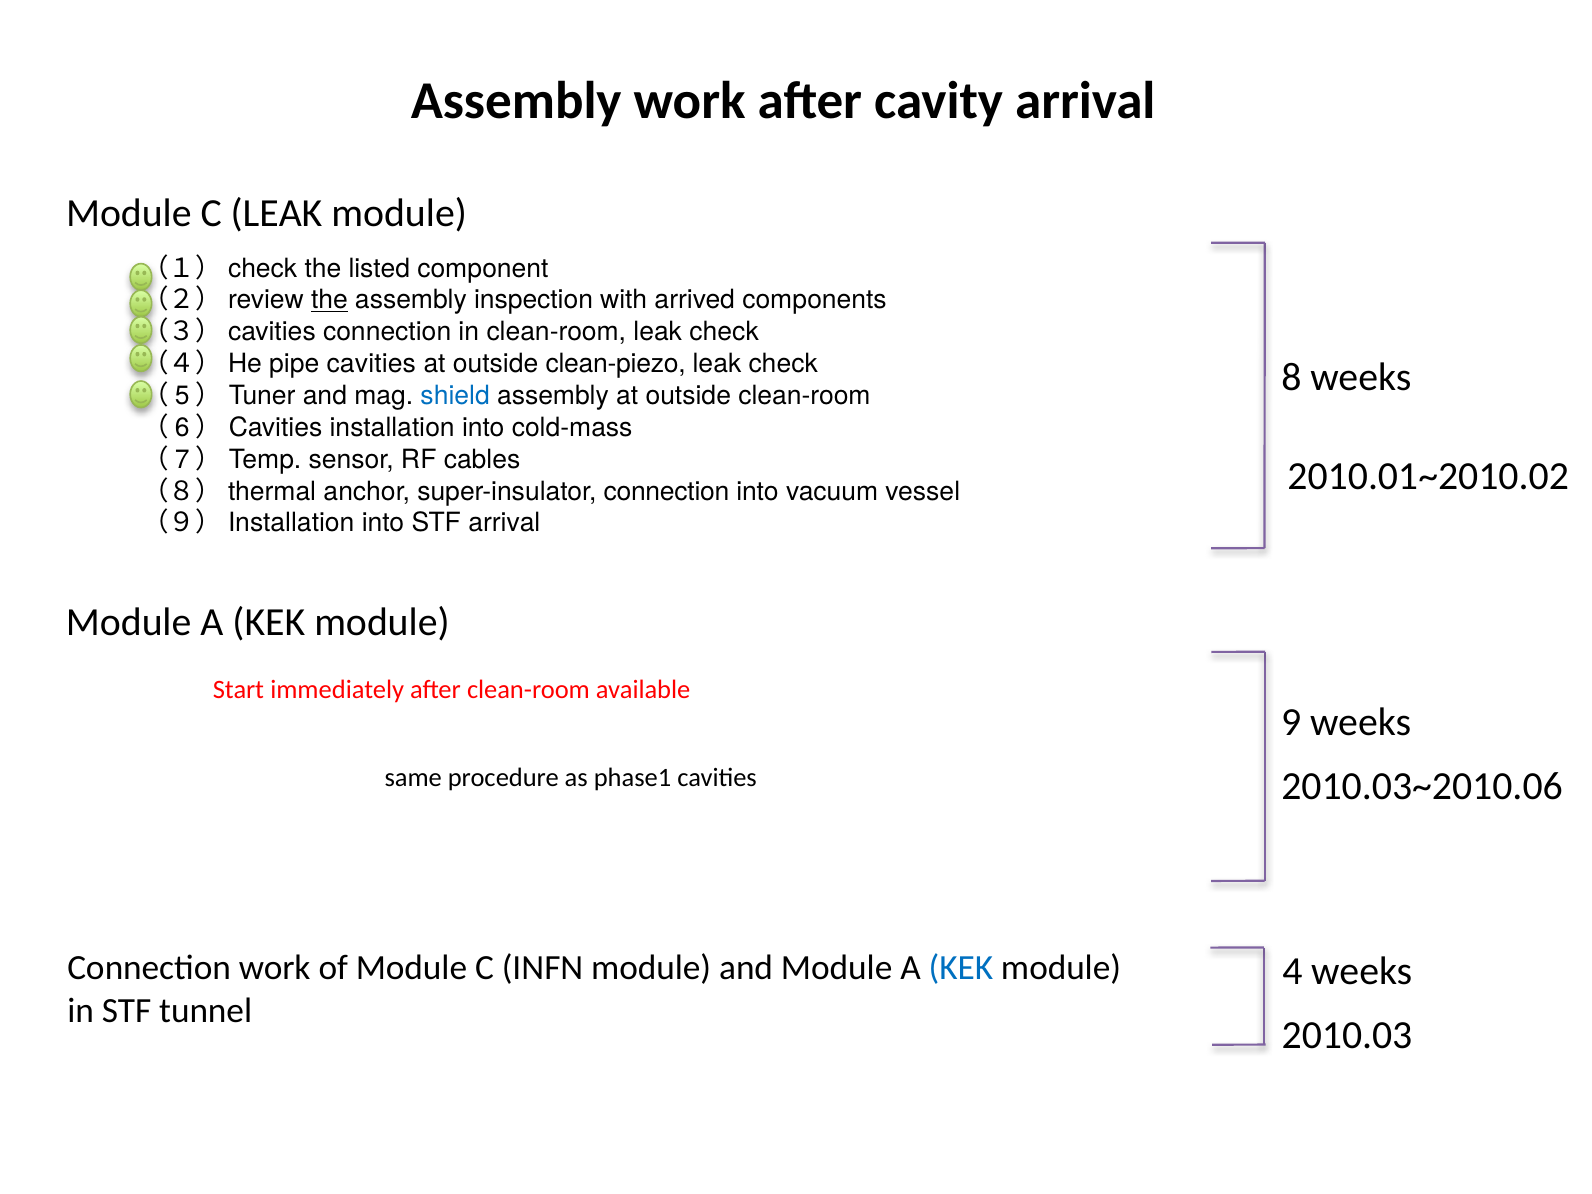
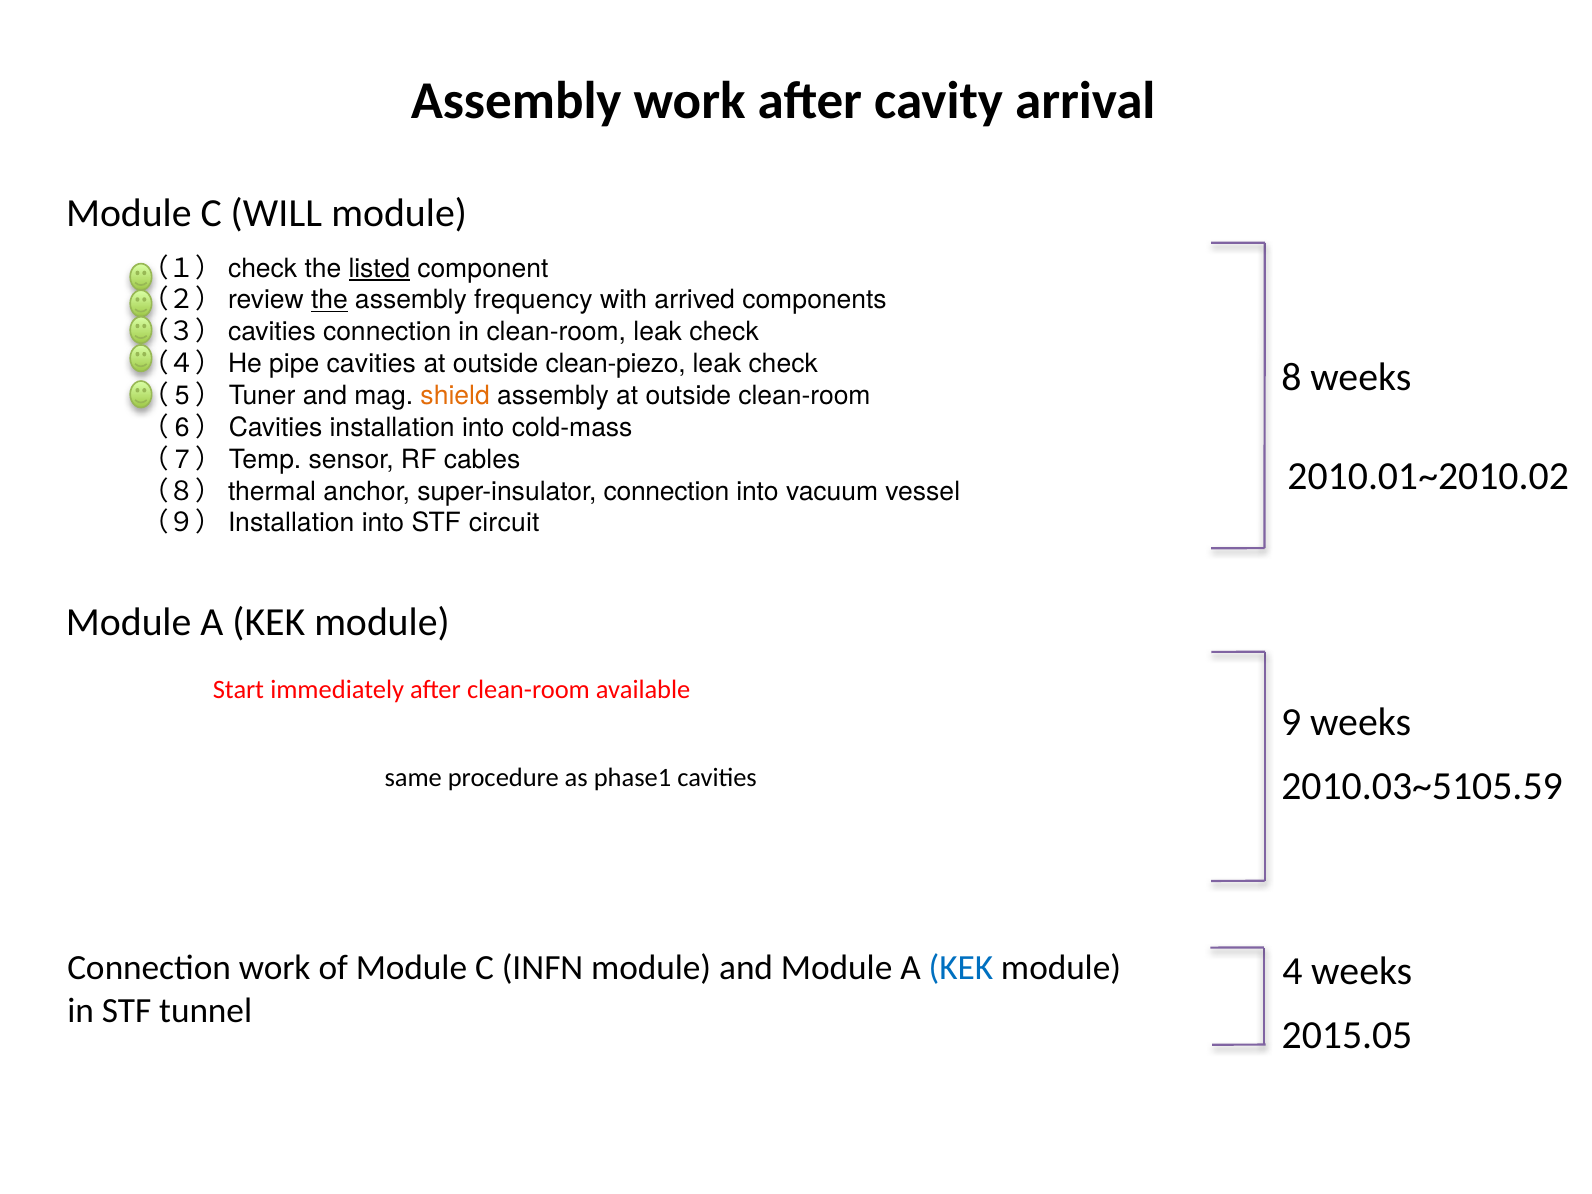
C LEAK: LEAK -> WILL (276, 213)
listed underline: none -> present (379, 268)
inspection: inspection -> frequency (533, 300)
shield colour: blue -> orange (455, 396)
STF arrival: arrival -> circuit (504, 523)
2010.03~2010.06: 2010.03~2010.06 -> 2010.03~5105.59 (1422, 787)
2010.03: 2010.03 -> 2015.05 (1347, 1036)
